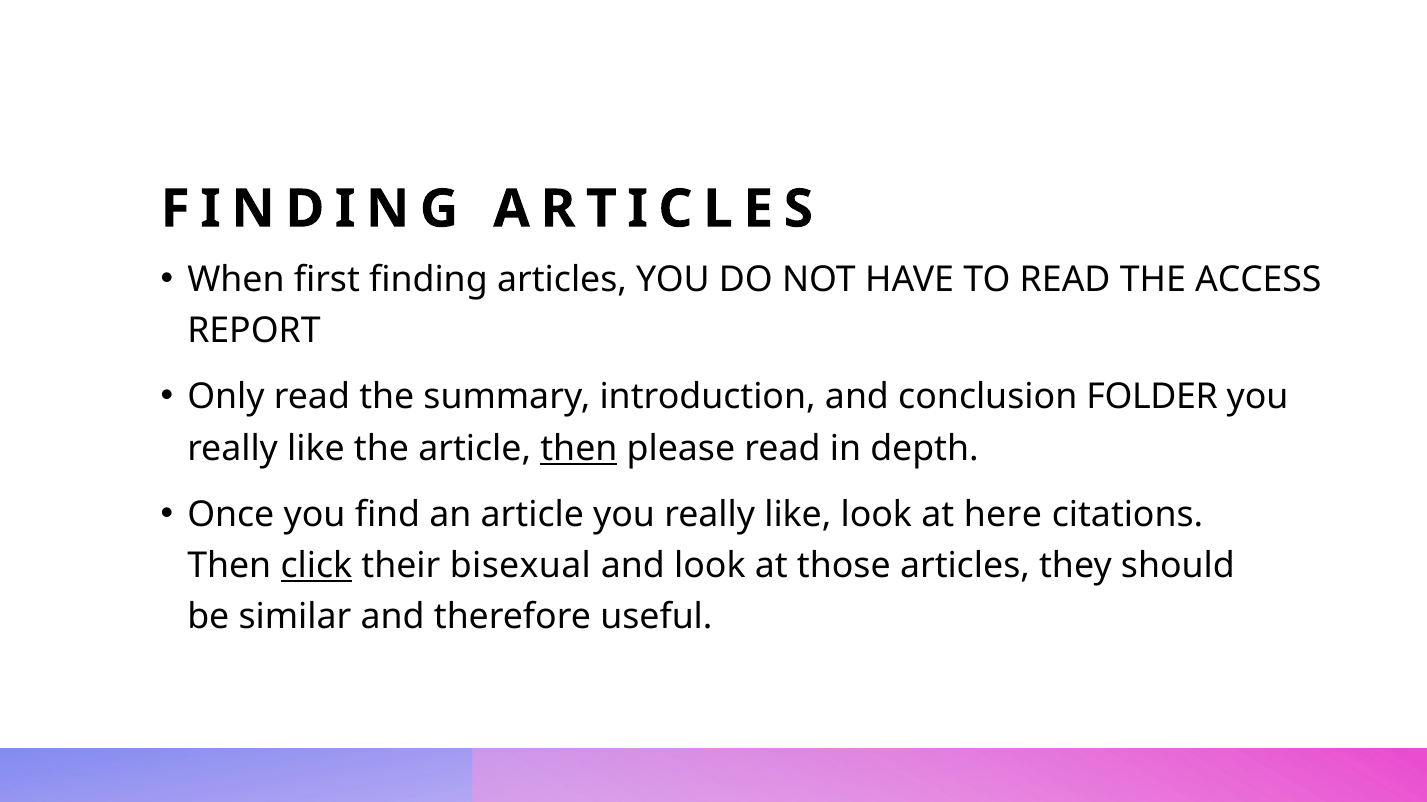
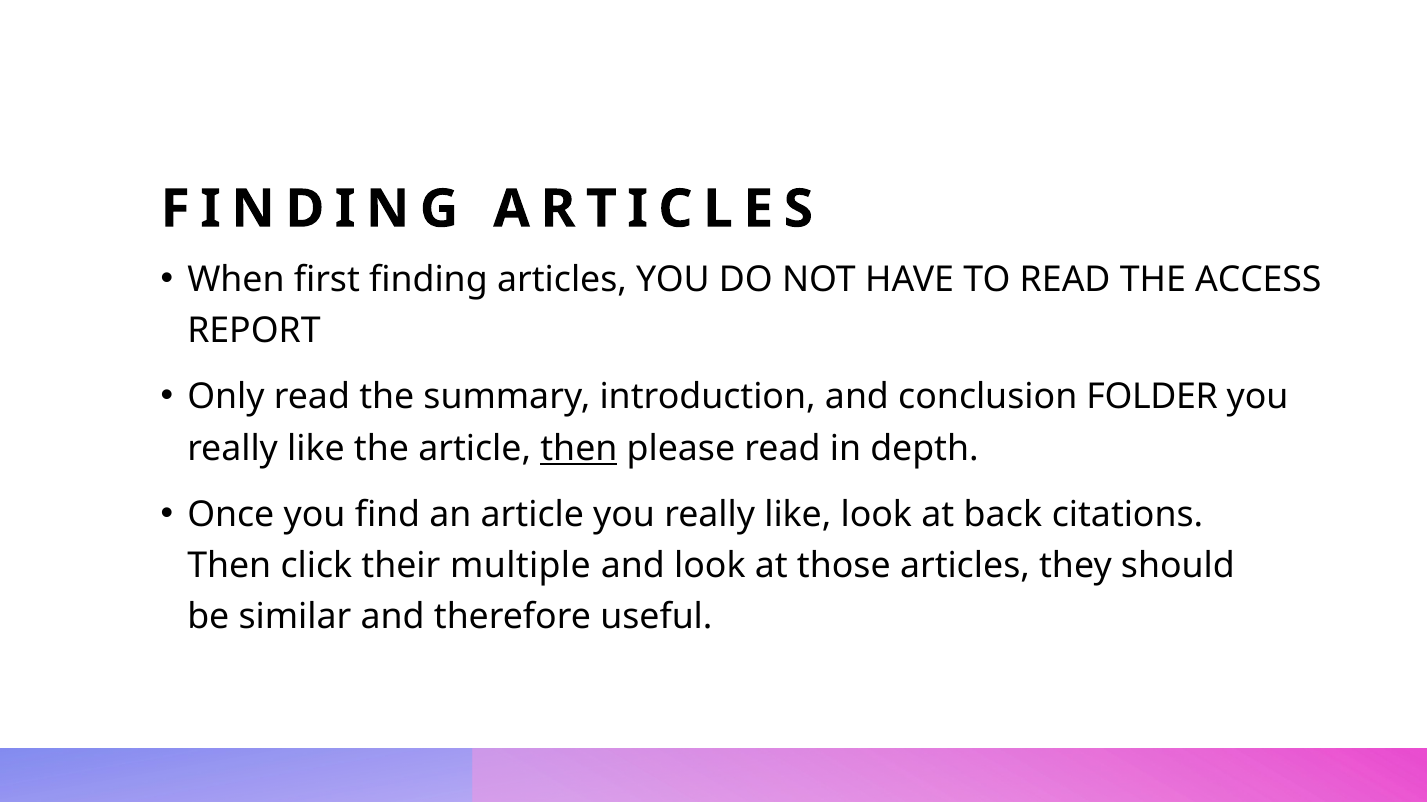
here: here -> back (1003, 515)
click underline: present -> none (316, 566)
bisexual: bisexual -> multiple (520, 566)
